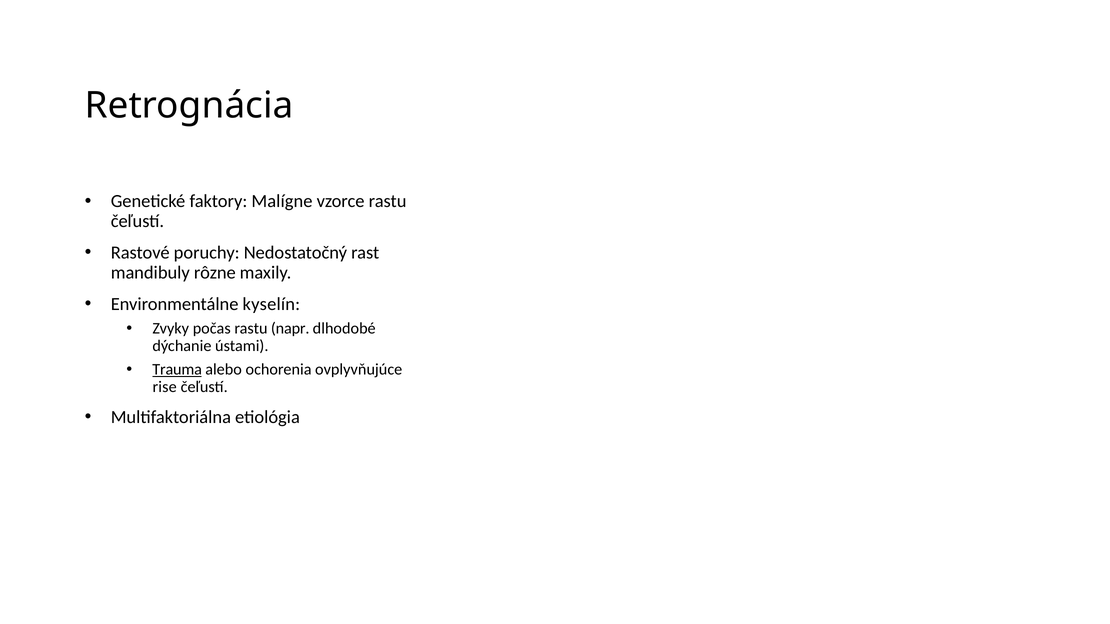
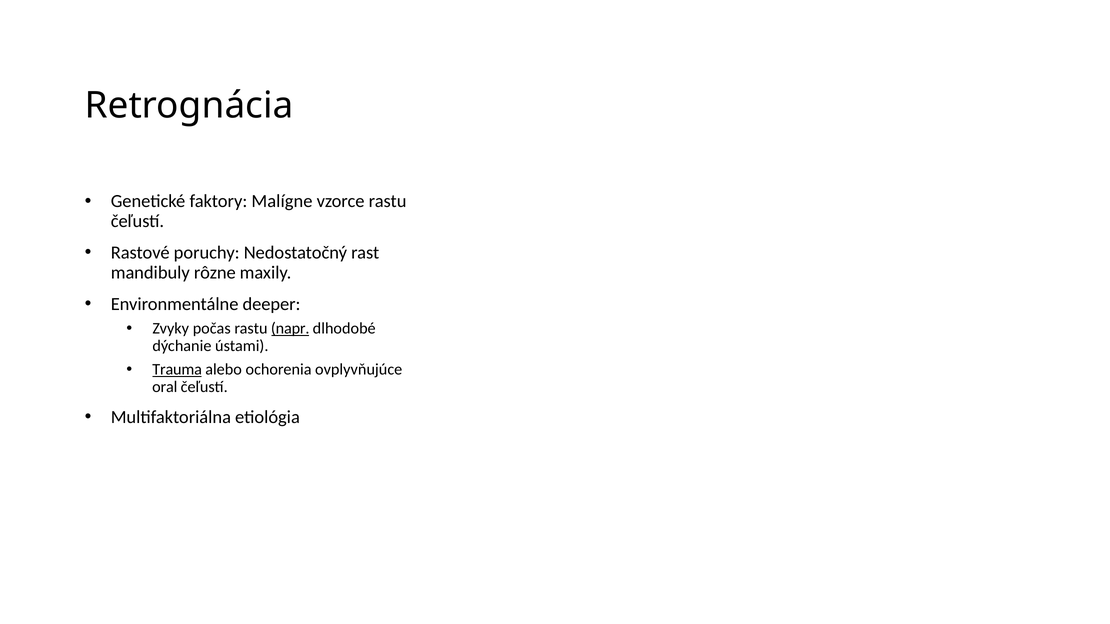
kyselín: kyselín -> deeper (272, 304)
napr underline: none -> present (290, 329)
rise: rise -> oral (165, 387)
